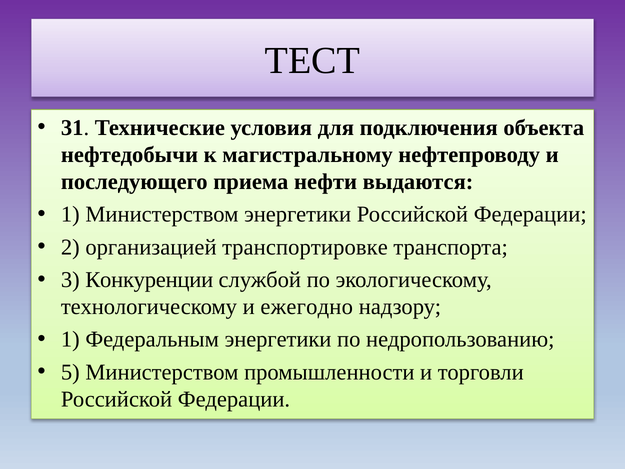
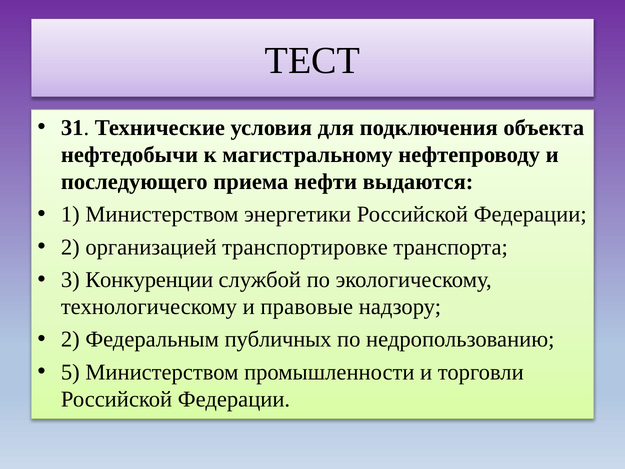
ежегодно: ежегодно -> правовые (307, 307)
1: 1 -> 2 (70, 339)
Федеральным энергетики: энергетики -> публичных (278, 339)
